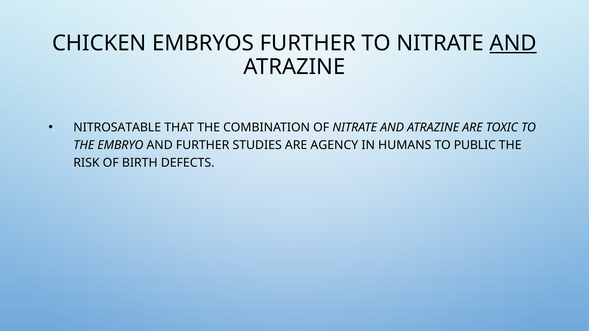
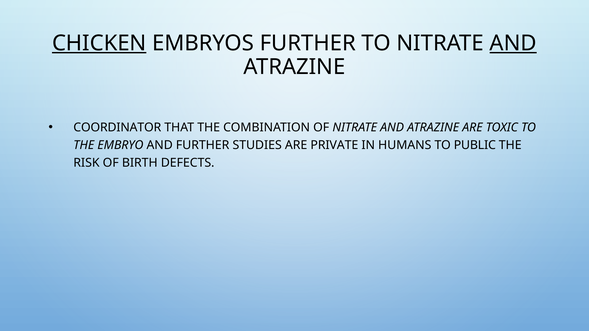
CHICKEN underline: none -> present (99, 43)
NITROSATABLE: NITROSATABLE -> COORDINATOR (117, 128)
AGENCY: AGENCY -> PRIVATE (334, 145)
